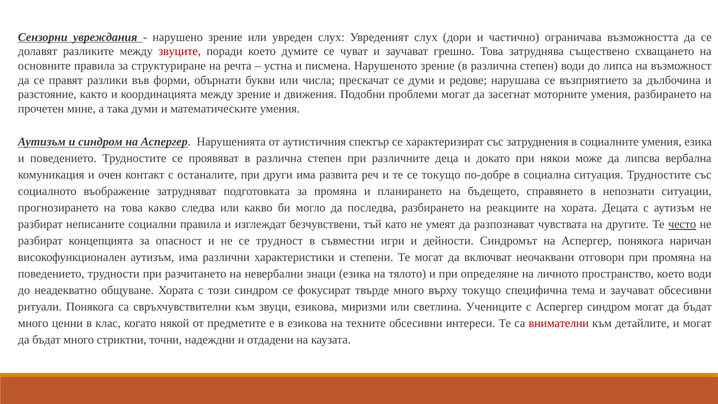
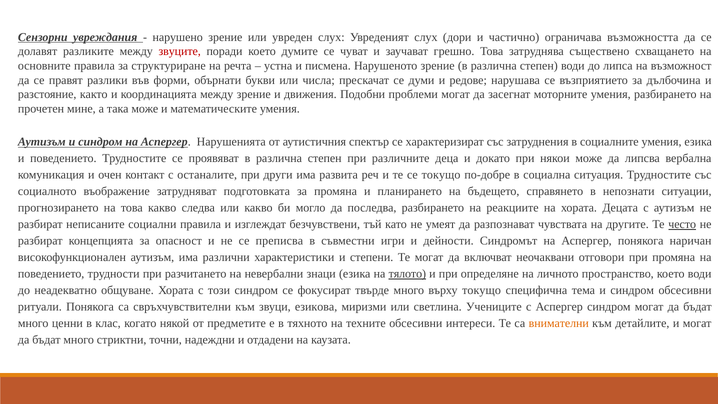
така думи: думи -> може (145, 109)
трудност: трудност -> преписва (279, 241)
тялото underline: none -> present (407, 274)
тема и заучават: заучават -> синдром (632, 290)
в езикова: езикова -> тяхното (307, 323)
внимателни colour: red -> orange (559, 323)
